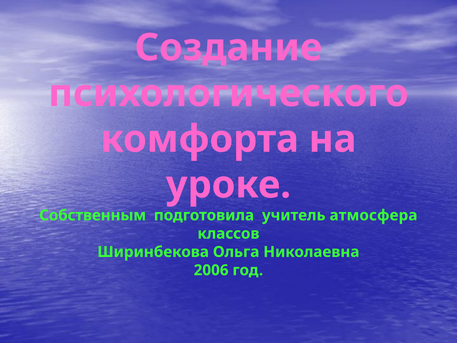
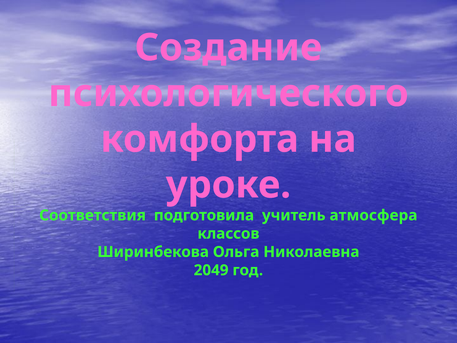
Собственным: Собственным -> Соответствия (93, 215)
2006: 2006 -> 2049 (211, 270)
